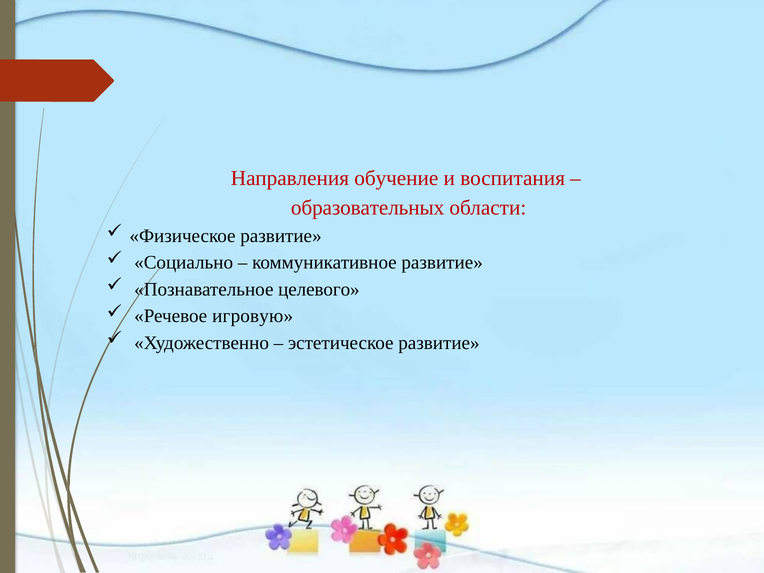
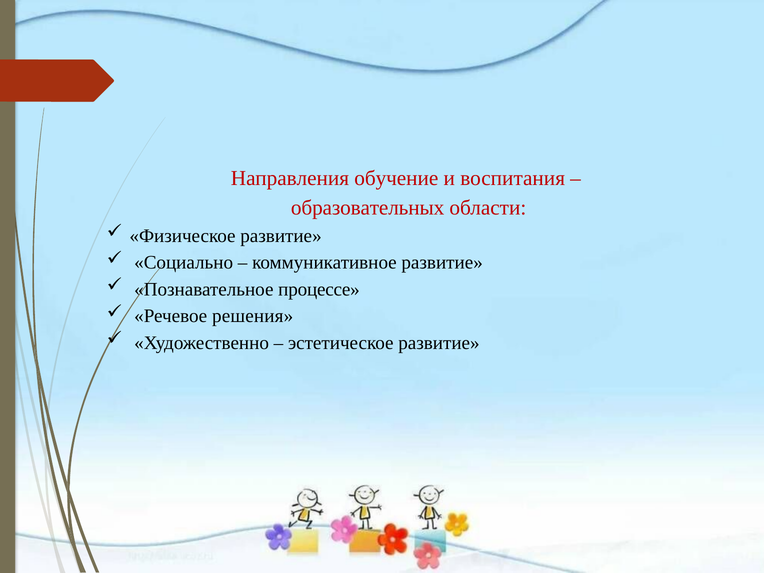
целевого: целевого -> процессе (319, 289)
игровую: игровую -> решения (253, 316)
